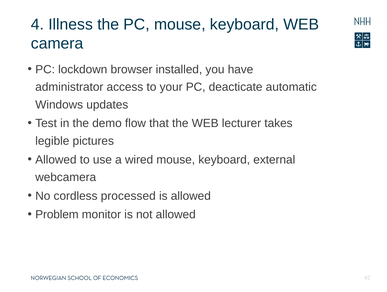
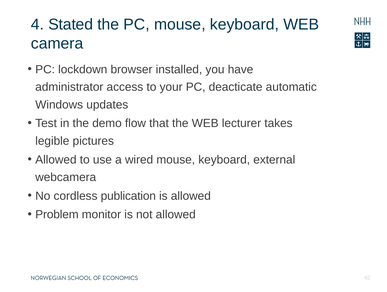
Illness: Illness -> Stated (71, 25)
processed: processed -> publication (128, 196)
